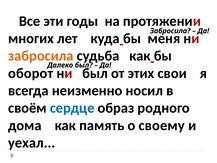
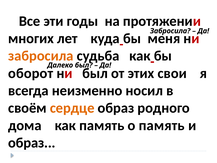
сердце colour: blue -> orange (72, 108)
о своему: своему -> память (162, 125)
уехал: уехал -> образ (32, 143)
